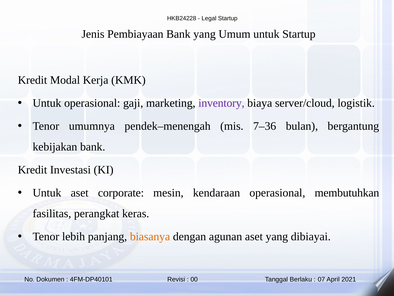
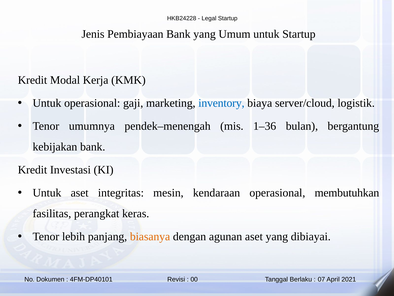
inventory colour: purple -> blue (221, 103)
7–36: 7–36 -> 1–36 (265, 126)
corporate: corporate -> integritas (121, 193)
